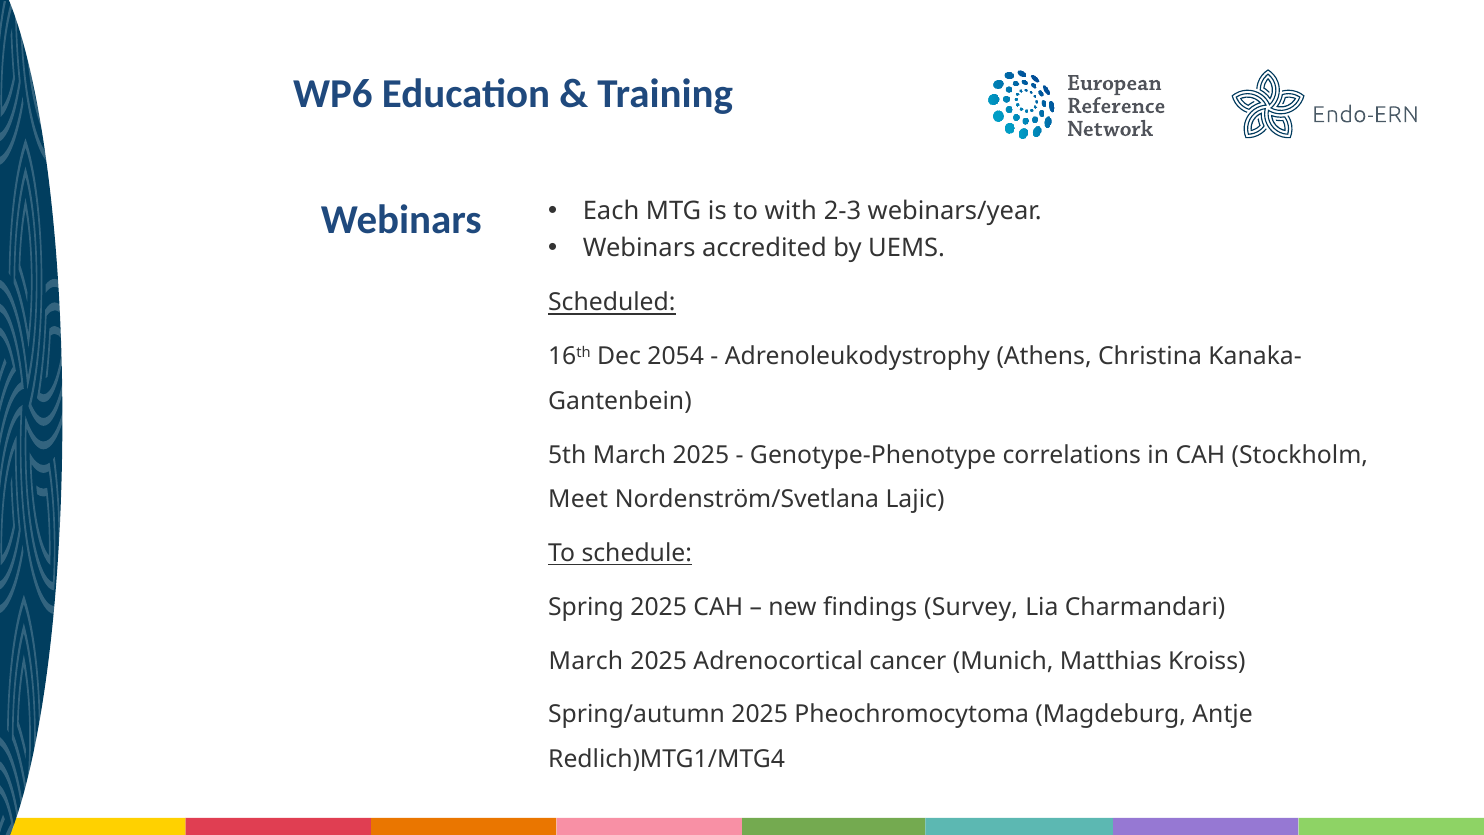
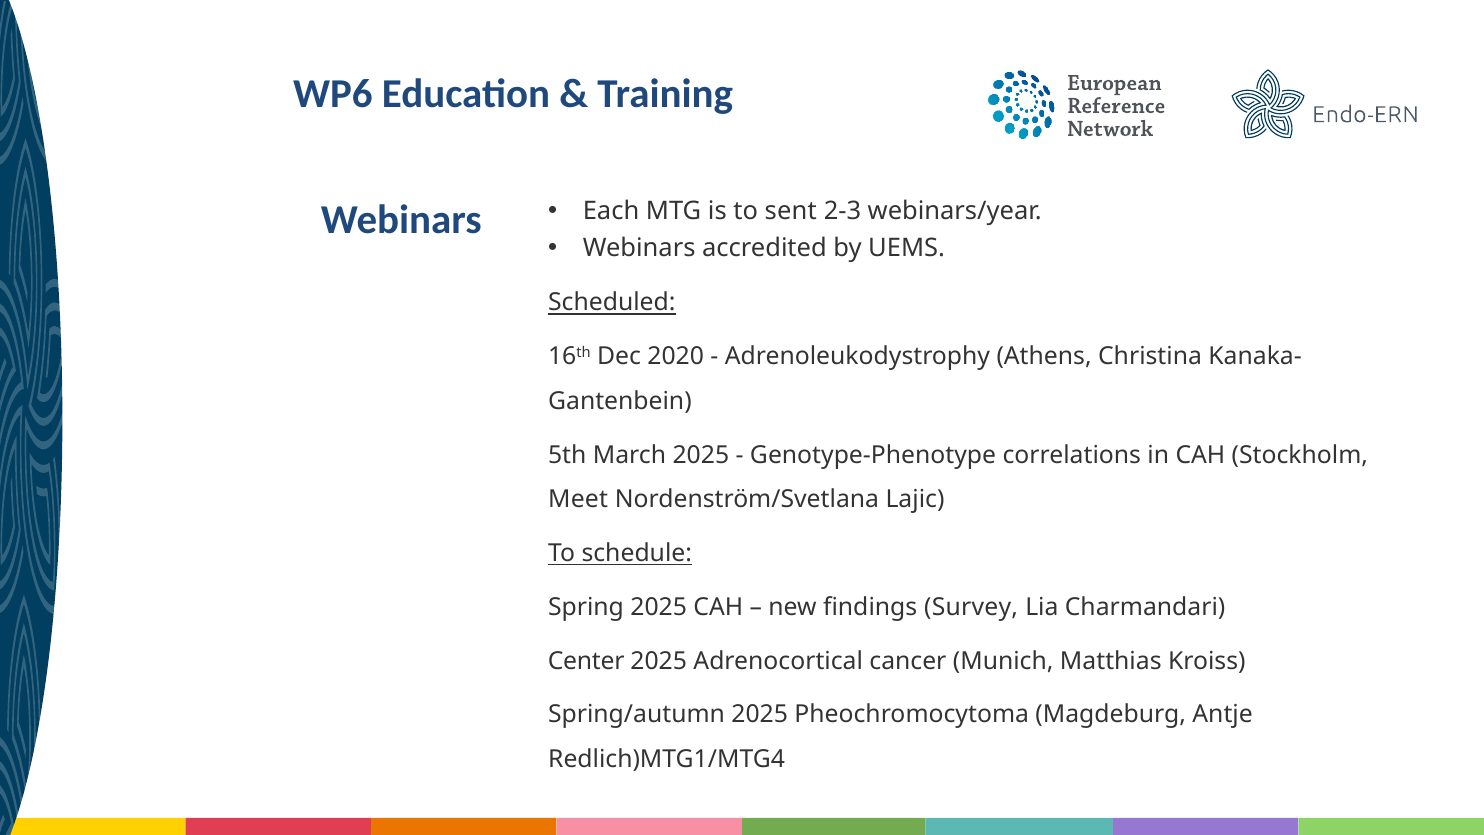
with: with -> sent (791, 211)
2054: 2054 -> 2020 (676, 356)
March: March -> Center (586, 661)
